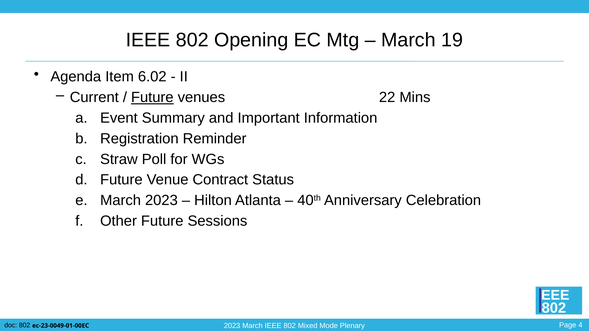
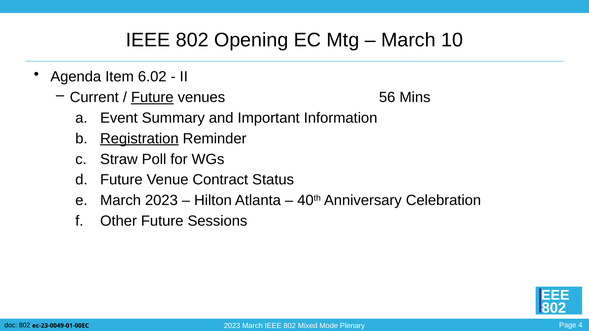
19: 19 -> 10 (452, 40)
22: 22 -> 56 (387, 97)
Registration underline: none -> present (139, 139)
